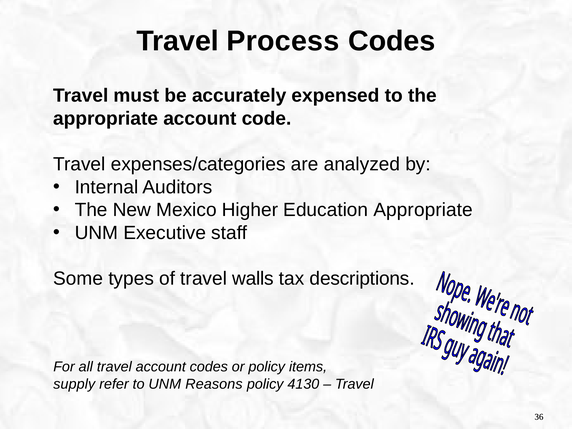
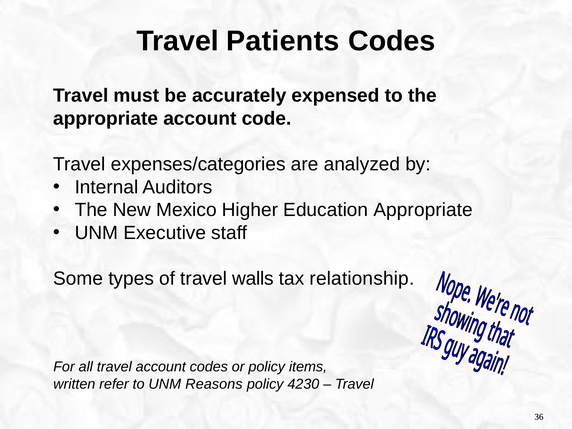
Process: Process -> Patients (283, 41)
descriptions: descriptions -> relationship (362, 279)
supply: supply -> written (74, 384)
4130: 4130 -> 4230 (303, 384)
